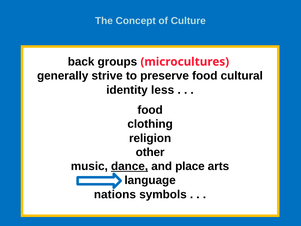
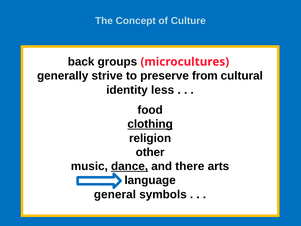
preserve food: food -> from (205, 76)
clothing underline: none -> present (150, 124)
place: place -> there (190, 166)
nations: nations -> general (115, 194)
